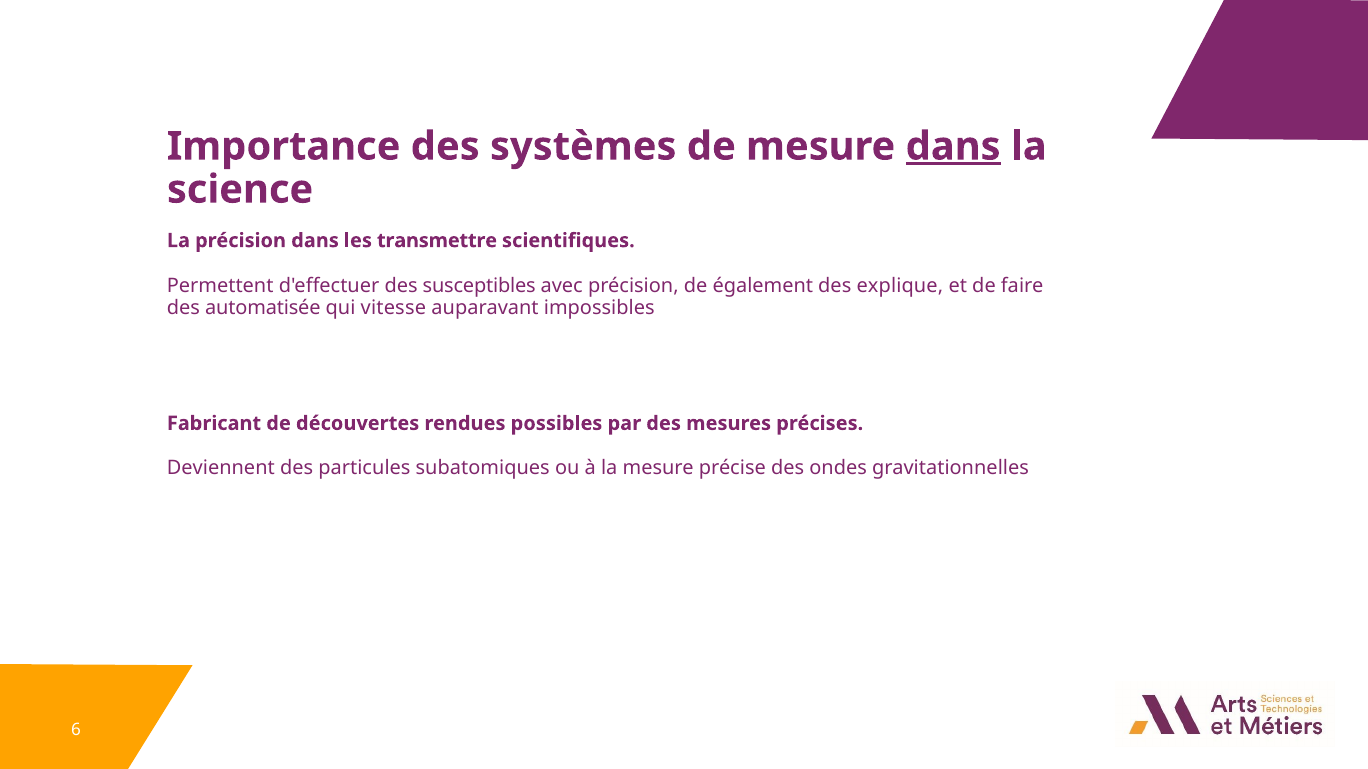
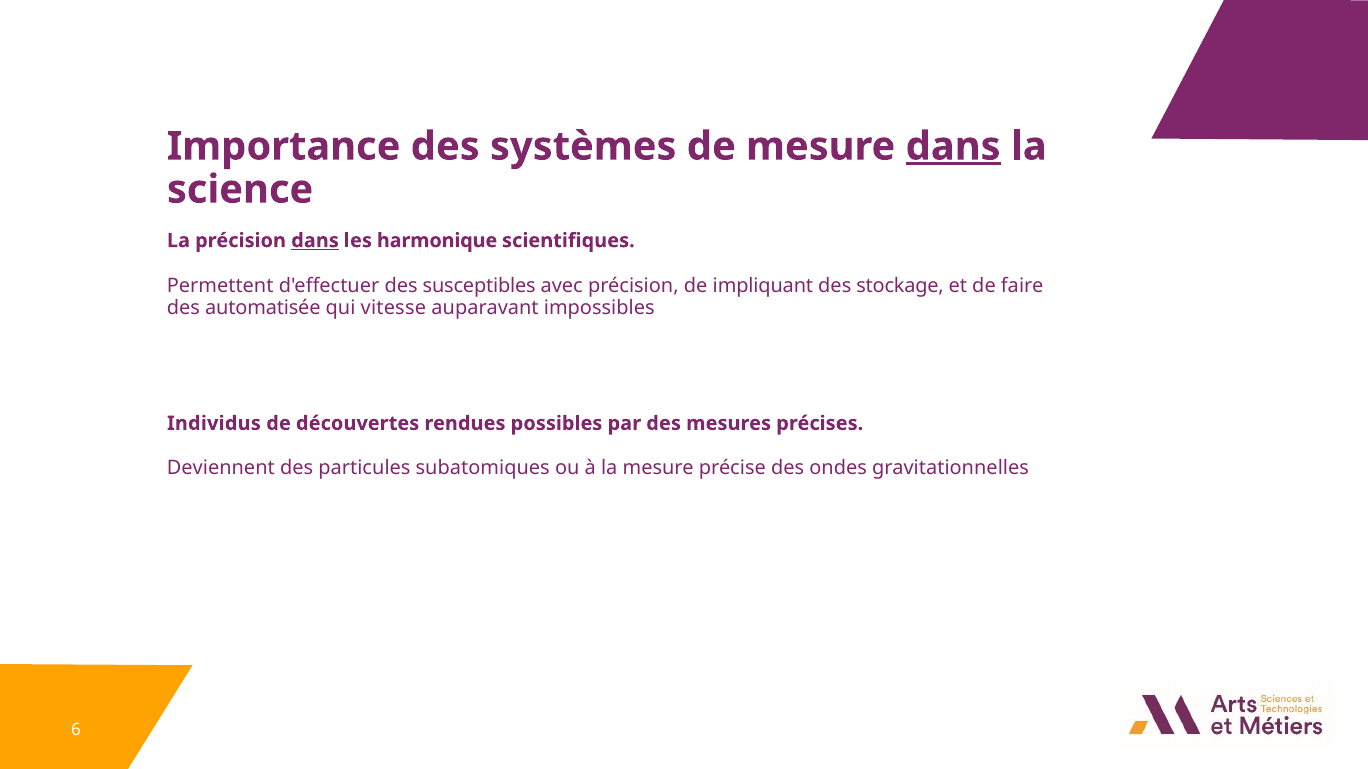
dans underline: none -> present (315, 241)
transmettre: transmettre -> harmonique (437, 241)
également: également -> impliquant (763, 286)
explique: explique -> stockage (900, 286)
Fabricant: Fabricant -> Individus (214, 424)
